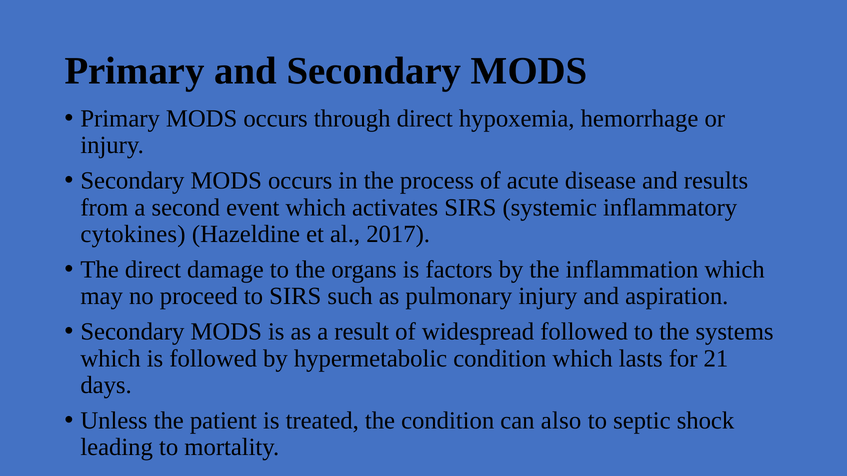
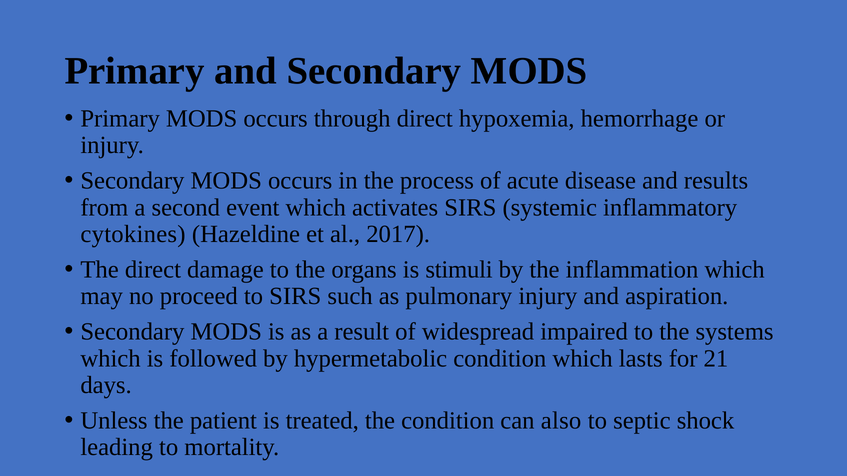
factors: factors -> stimuli (459, 270)
widespread followed: followed -> impaired (584, 332)
